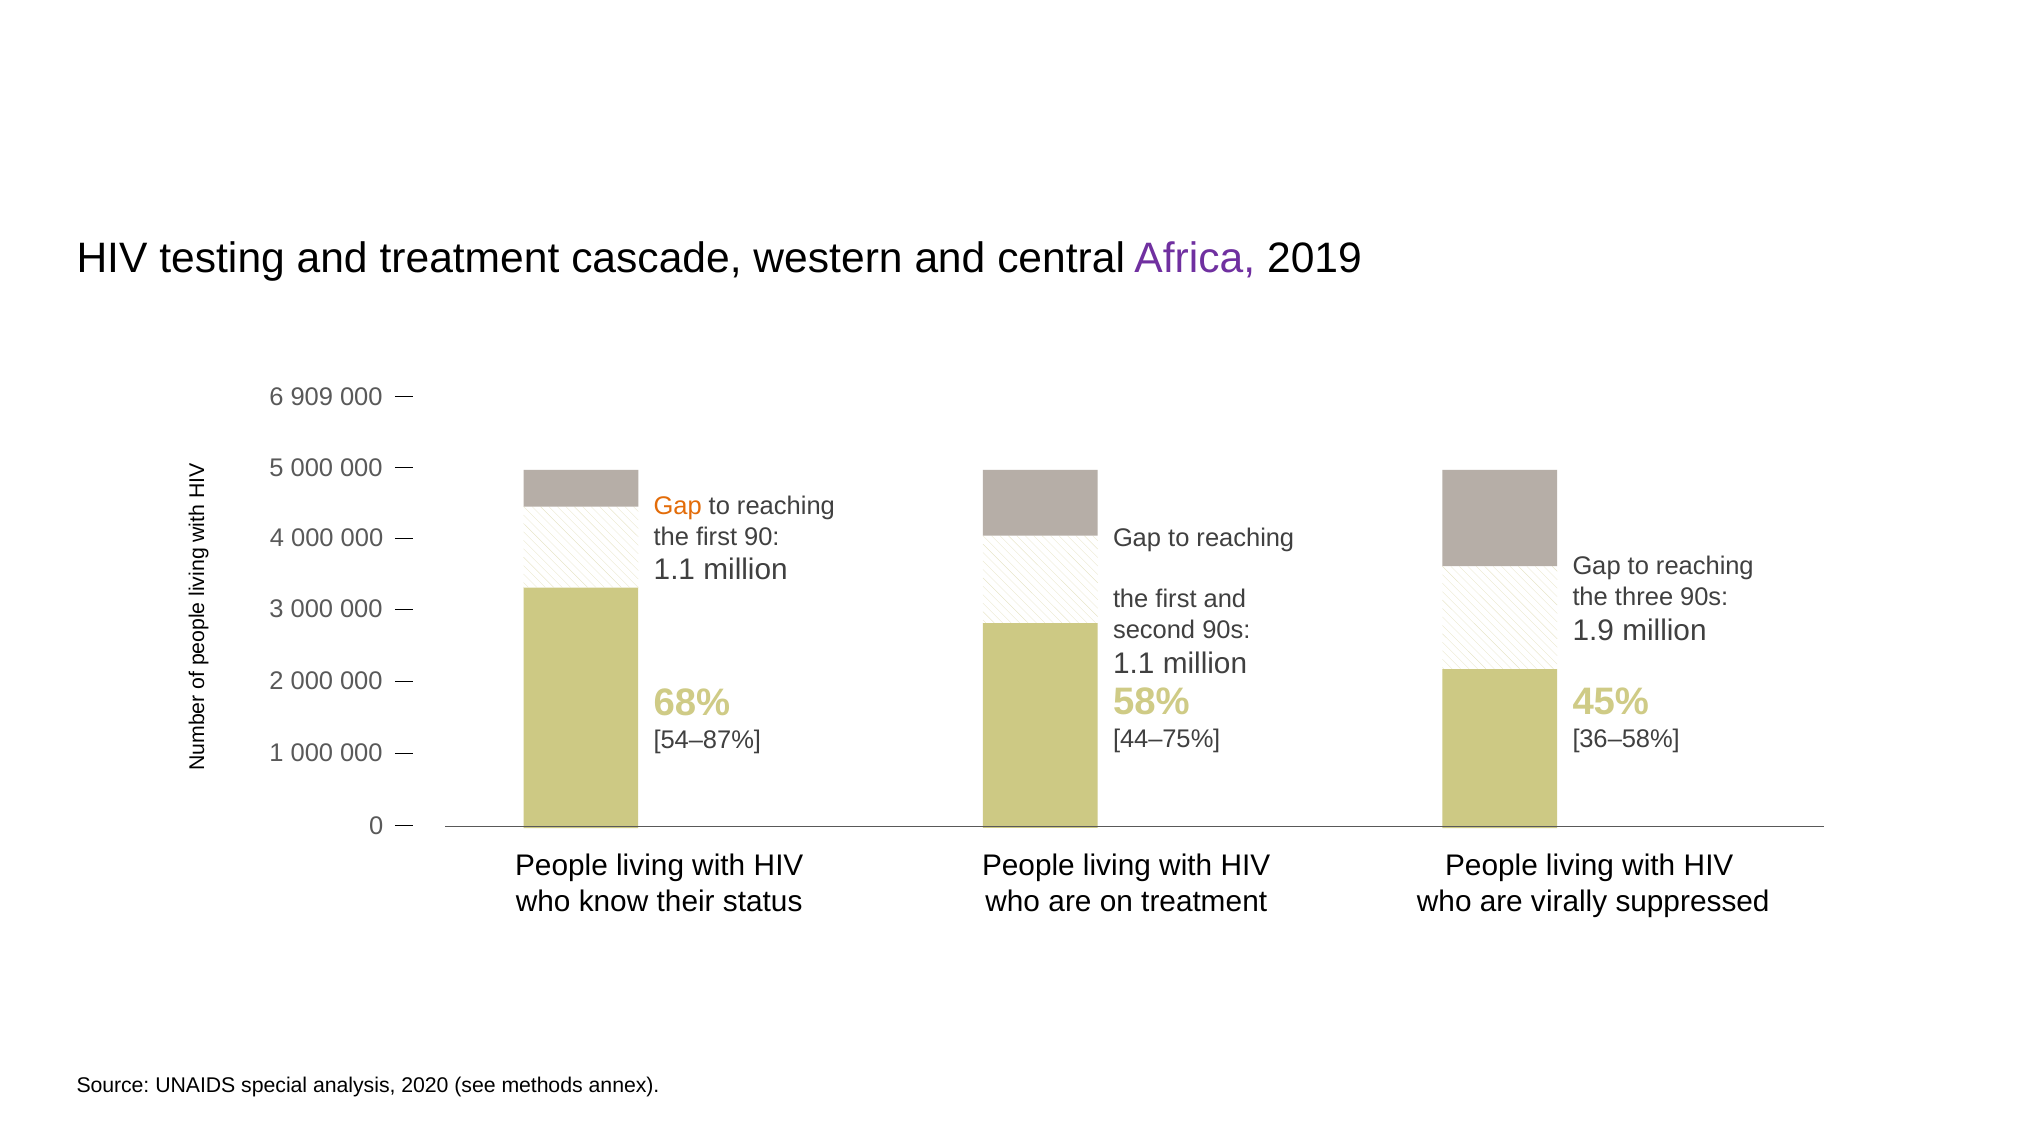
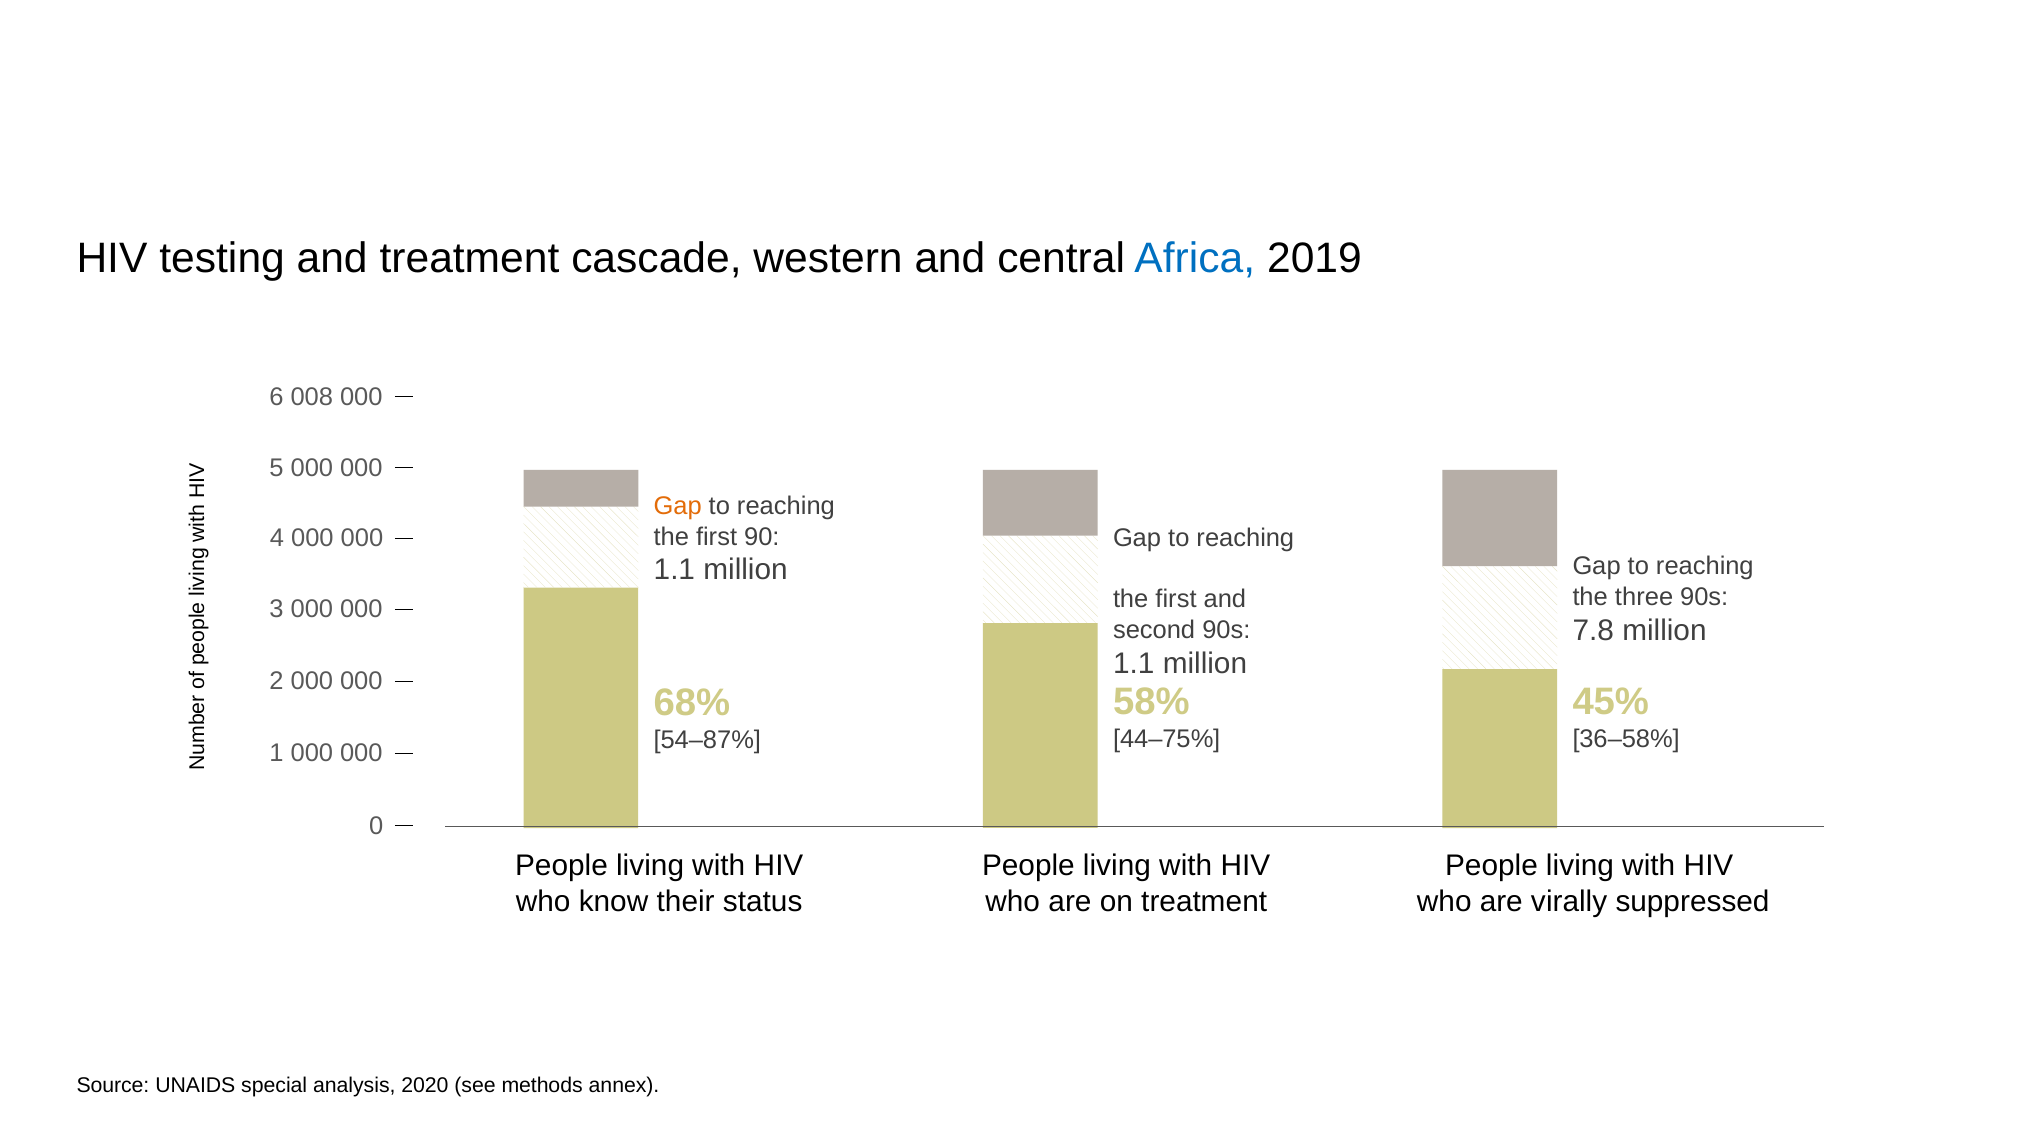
Africa colour: purple -> blue (1195, 258)
909: 909 -> 008 (312, 397)
1.9: 1.9 -> 7.8 (1593, 631)
